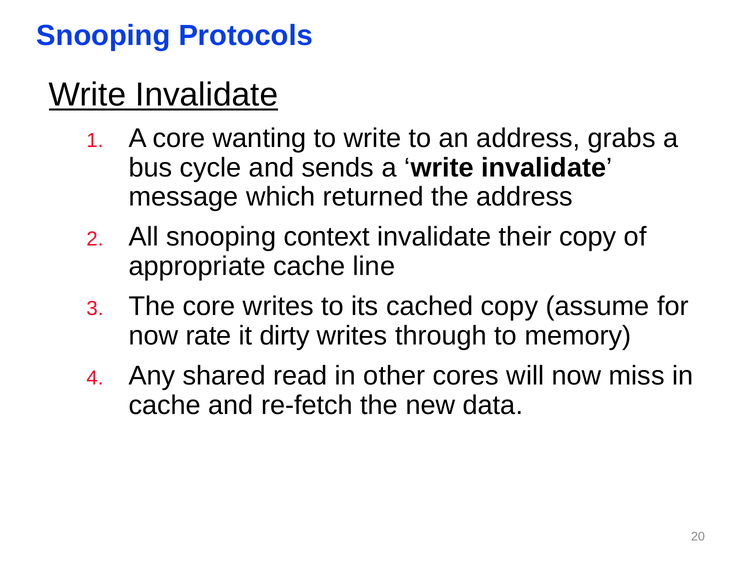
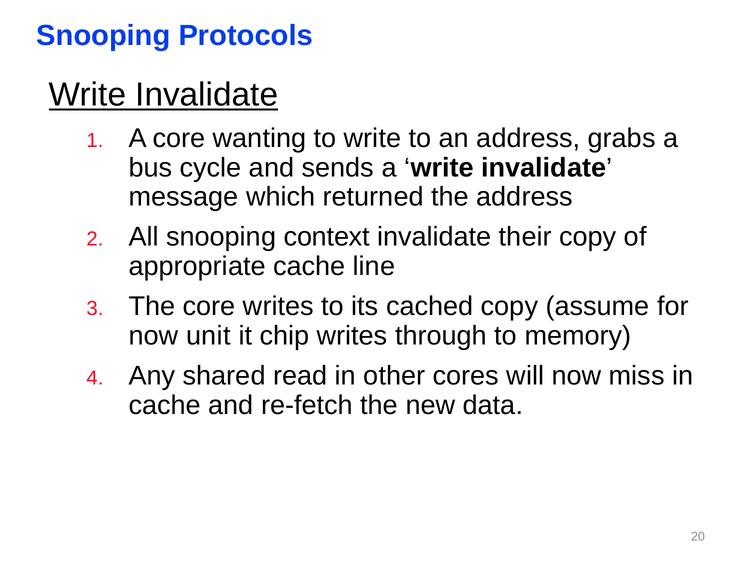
rate: rate -> unit (208, 336)
dirty: dirty -> chip (284, 336)
